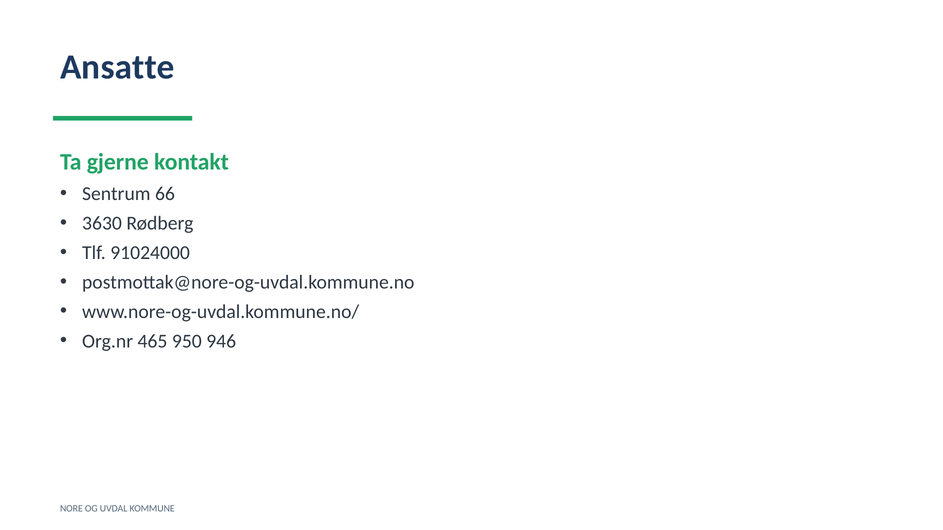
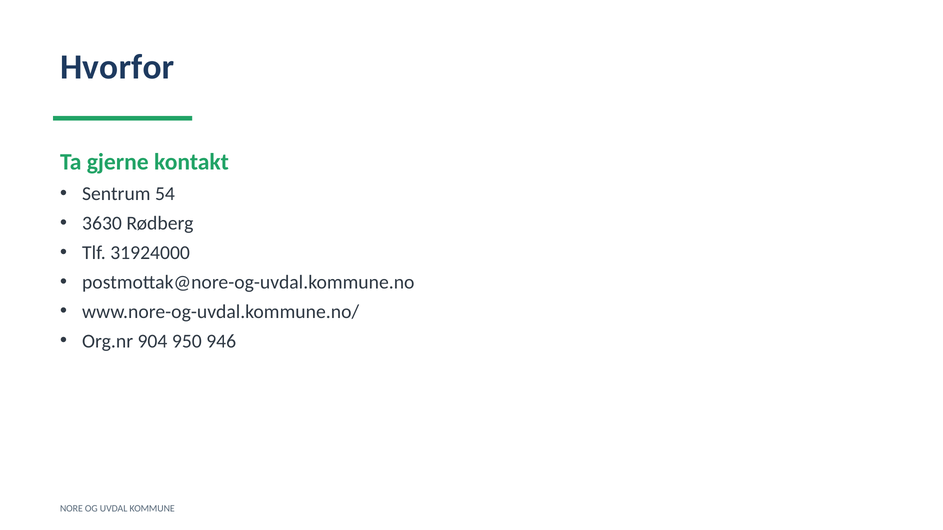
Ansatte: Ansatte -> Hvorfor (117, 67)
66: 66 -> 54 (165, 194)
91024000: 91024000 -> 31924000 (150, 253)
465: 465 -> 904 (152, 341)
